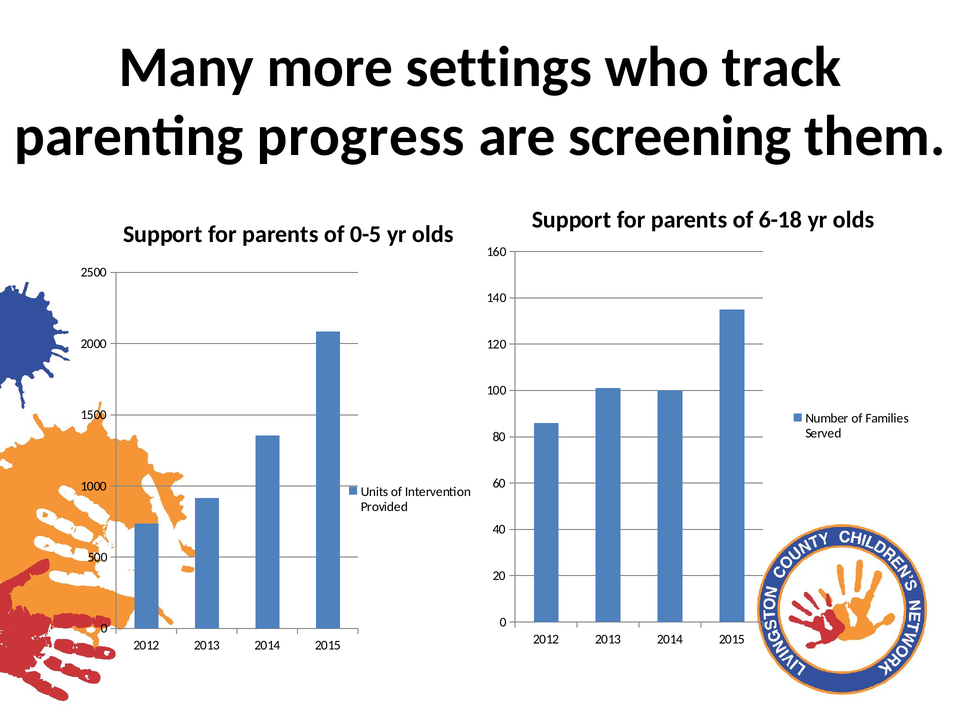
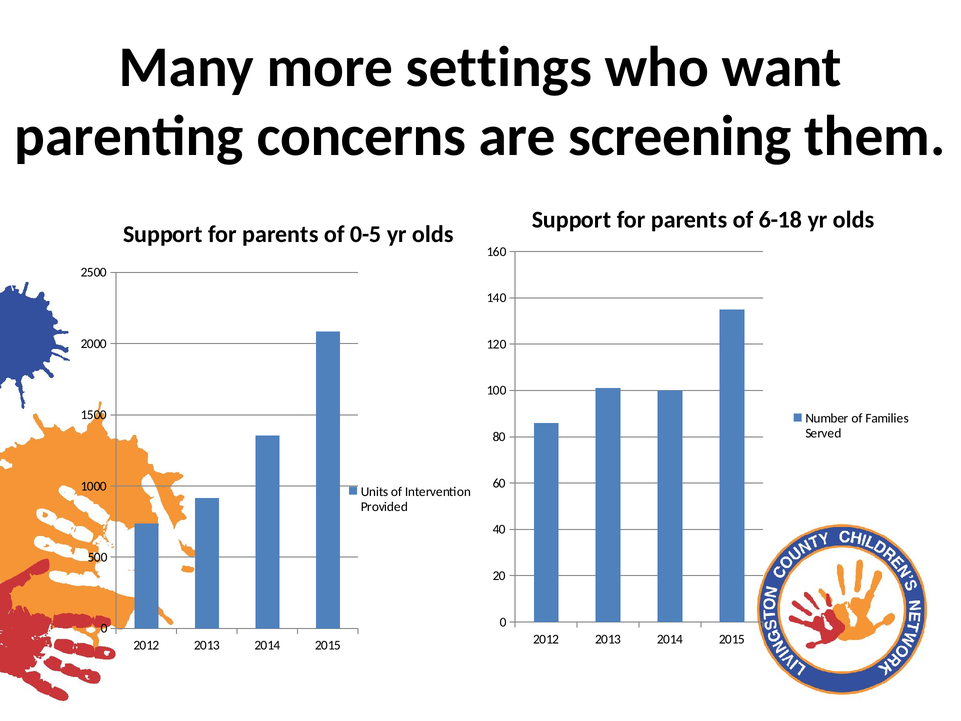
track: track -> want (782, 67)
progress: progress -> concerns (361, 136)
